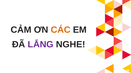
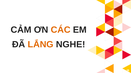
LẮNG colour: purple -> orange (41, 45)
